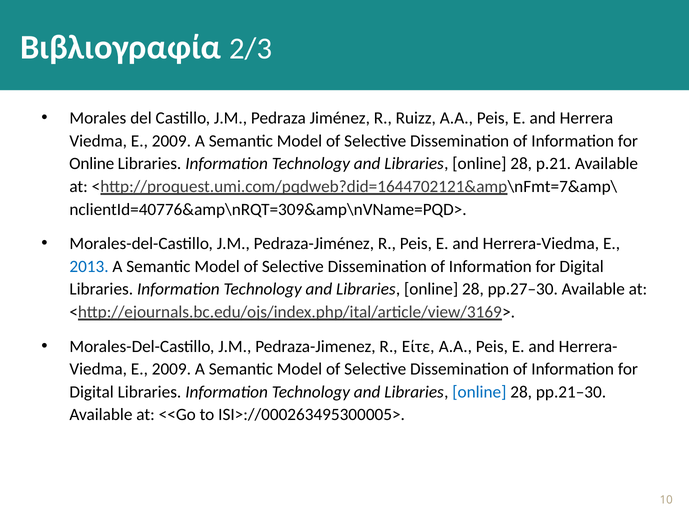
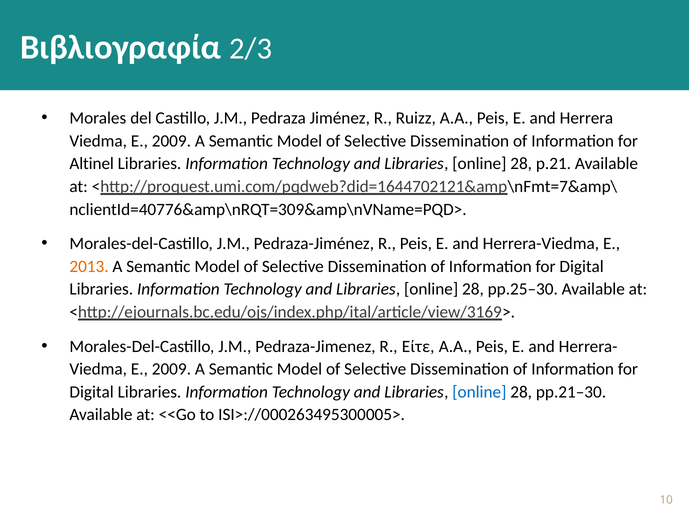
Online: Online -> Altinel (92, 164)
2013 colour: blue -> orange (89, 266)
pp.27–30: pp.27–30 -> pp.25–30 (523, 289)
